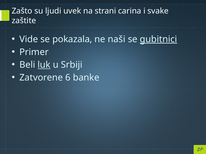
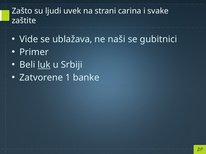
pokazala: pokazala -> ublažava (72, 39)
gubitnici underline: present -> none (158, 39)
6: 6 -> 1 (68, 78)
